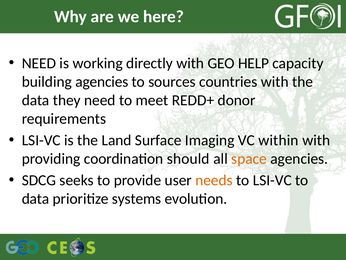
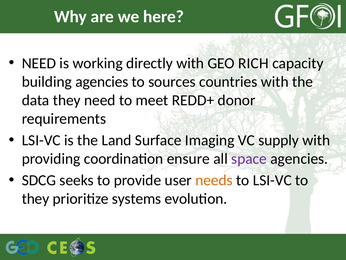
HELP: HELP -> RICH (253, 63)
within: within -> supply (279, 140)
should: should -> ensure (188, 158)
space colour: orange -> purple (249, 158)
data: data -> they (35, 198)
